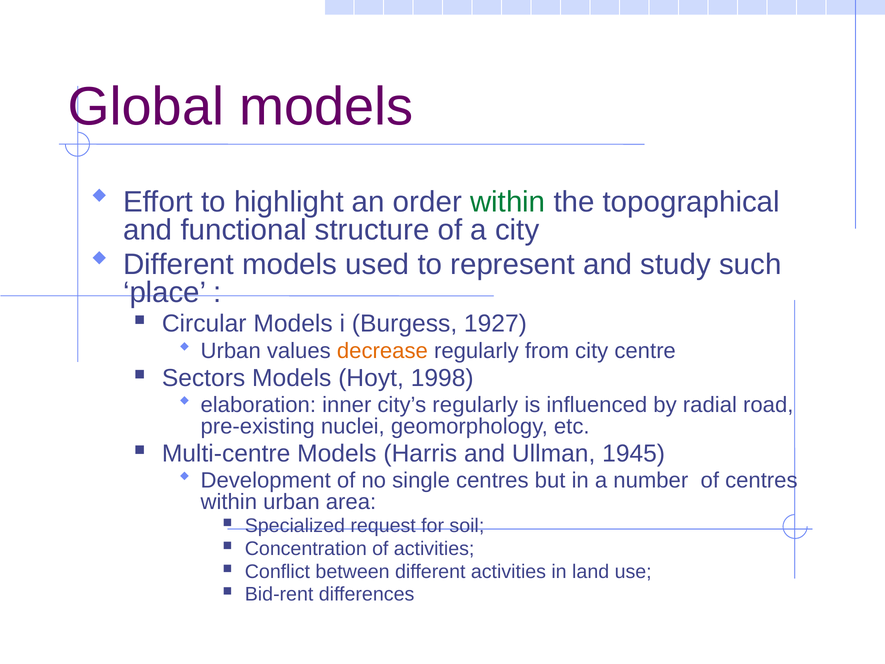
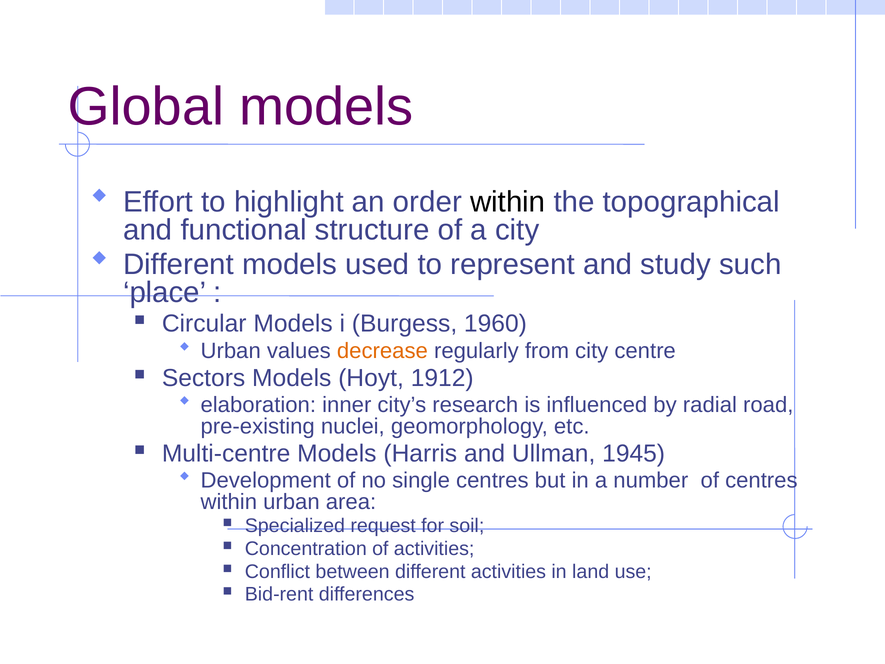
within colour: green -> black (508, 202)
1927: 1927 -> 1960 (495, 324)
1998: 1998 -> 1912 (442, 378)
city’s regularly: regularly -> research (475, 405)
